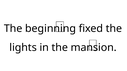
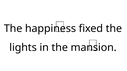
beginning: beginning -> happiness (51, 29)
